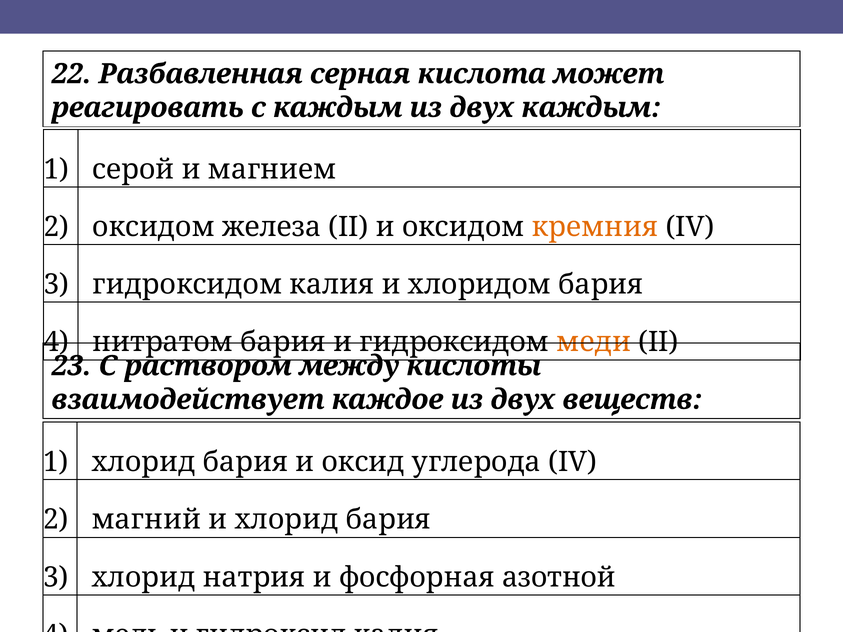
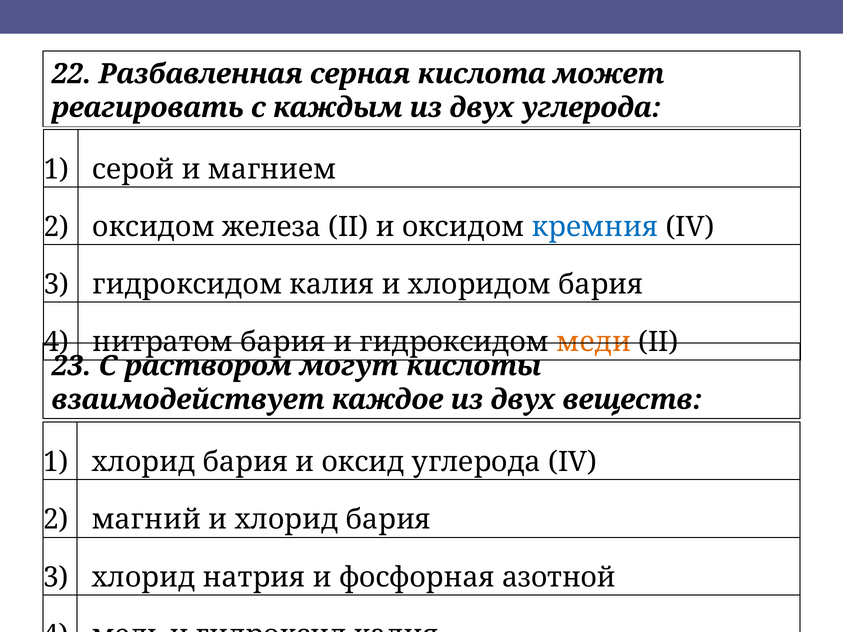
двух каждым: каждым -> углерода (592, 108)
кремния colour: orange -> blue (595, 227)
между: между -> могут (349, 366)
